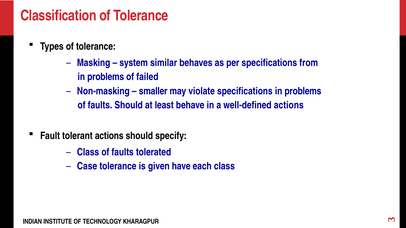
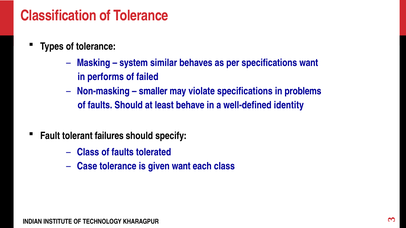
specifications from: from -> want (309, 63)
problems: problems -> performs (106, 77)
well-defined actions: actions -> identity (289, 105)
tolerant actions: actions -> failures (109, 136)
given have: have -> want (181, 166)
